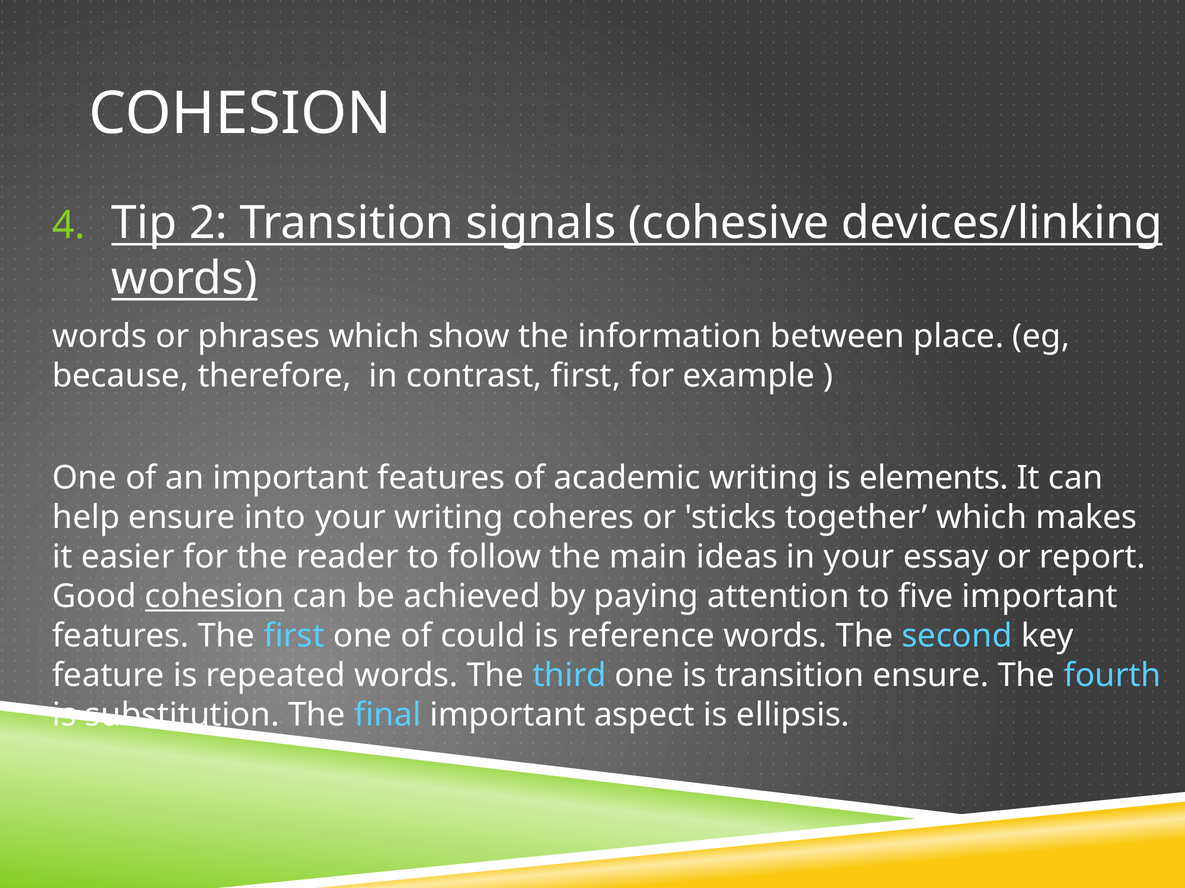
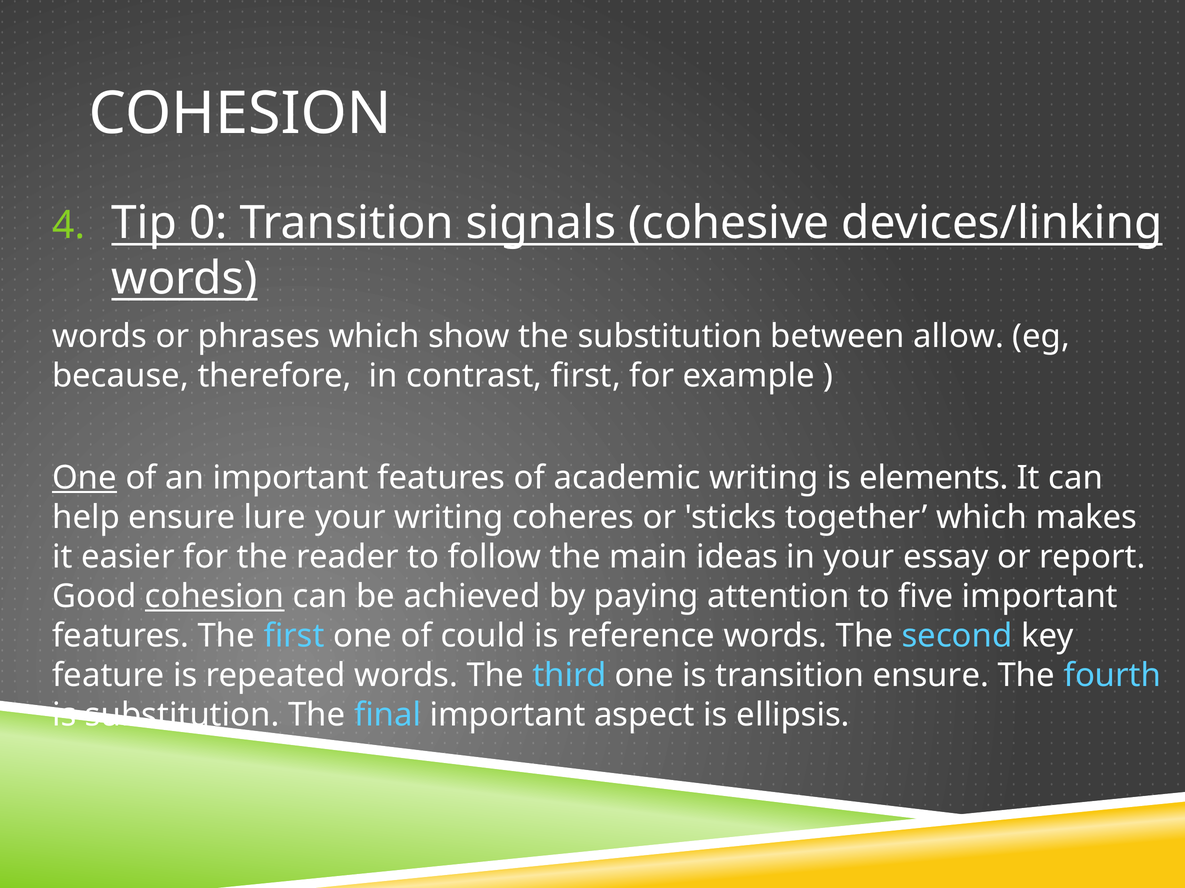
2: 2 -> 0 (208, 223)
the information: information -> substitution (670, 337)
place: place -> allow (959, 337)
One underline: none -> present (85, 478)
into: into -> lure (275, 518)
